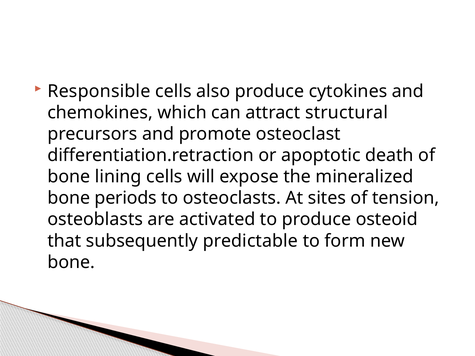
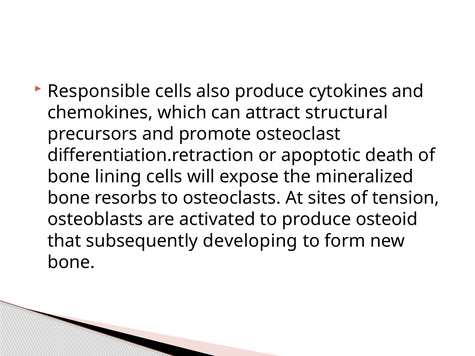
periods: periods -> resorbs (126, 198)
predictable: predictable -> developing (250, 241)
